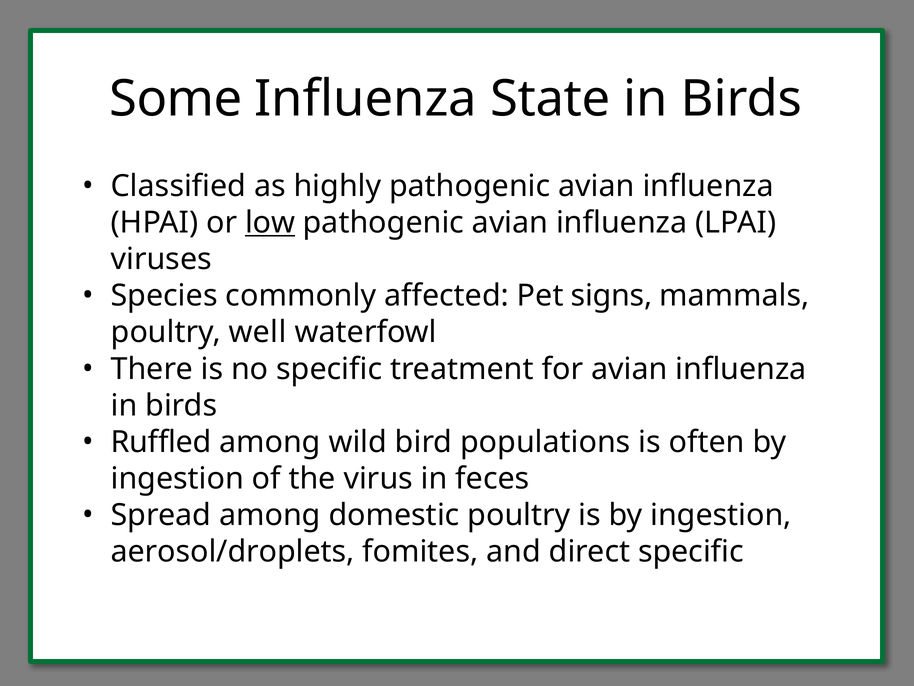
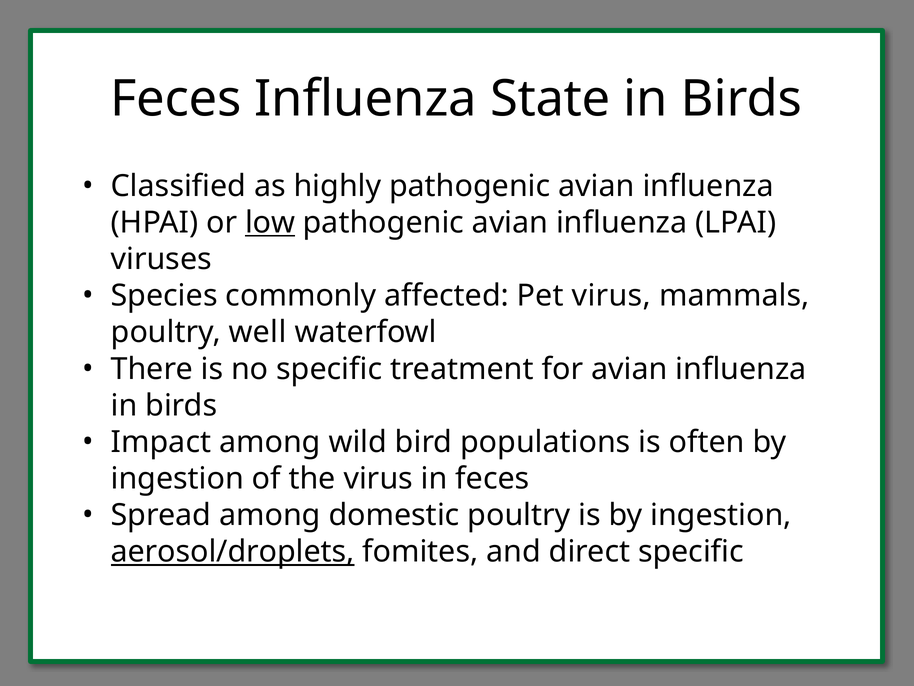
Some: Some -> Feces (176, 99)
Pet signs: signs -> virus (611, 296)
Ruffled: Ruffled -> Impact (161, 442)
aerosol/droplets underline: none -> present (233, 551)
